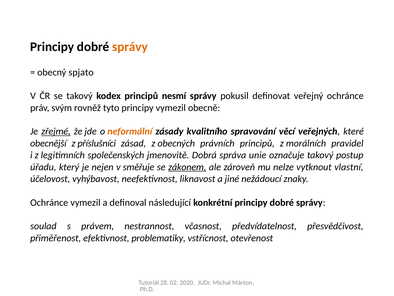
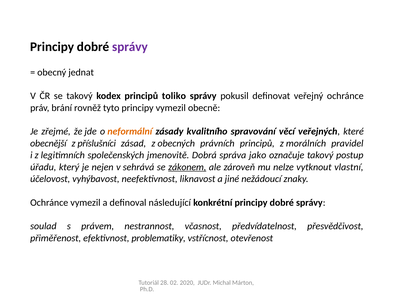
správy colour: orange -> purple (130, 47)
spjato: spjato -> jednat (81, 72)
nesmí: nesmí -> toliko (174, 96)
svým: svým -> brání (62, 108)
zřejmé underline: present -> none (56, 131)
unie: unie -> jako (258, 155)
směřuje: směřuje -> sehrává (139, 167)
